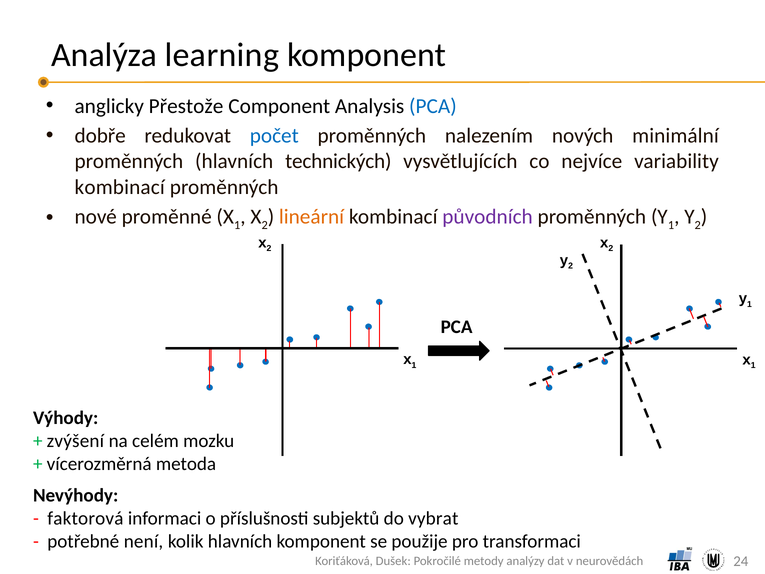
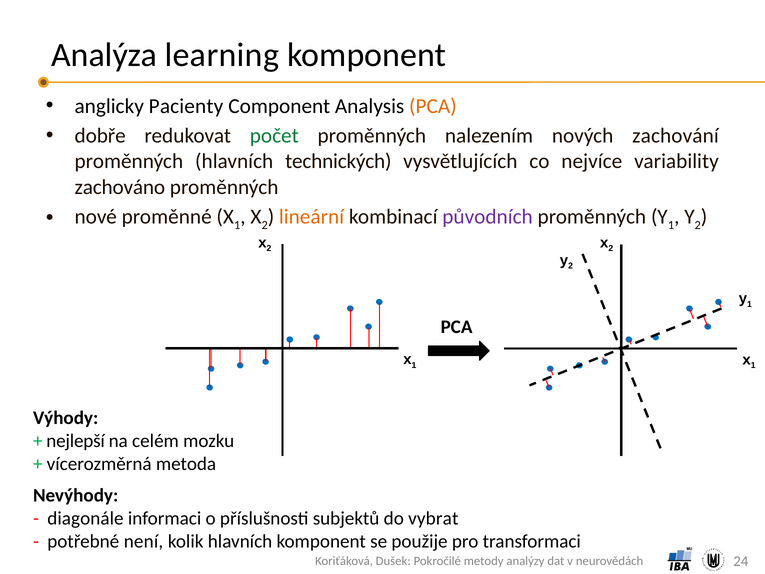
Přestože: Přestože -> Pacienty (186, 106)
PCA colour: blue -> orange (433, 106)
počet colour: blue -> green (274, 136)
minimální: minimální -> zachování (675, 136)
kombinací: kombinací -> zachováno (120, 187)
zvýšení: zvýšení -> nejlepší (76, 441)
faktorová: faktorová -> diagonále (85, 518)
